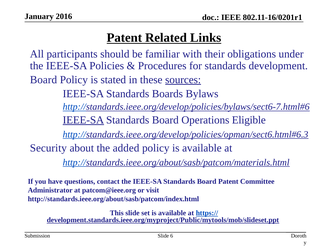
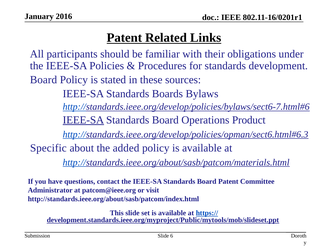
sources underline: present -> none (183, 80)
Eligible: Eligible -> Product (249, 120)
Security: Security -> Specific (48, 148)
